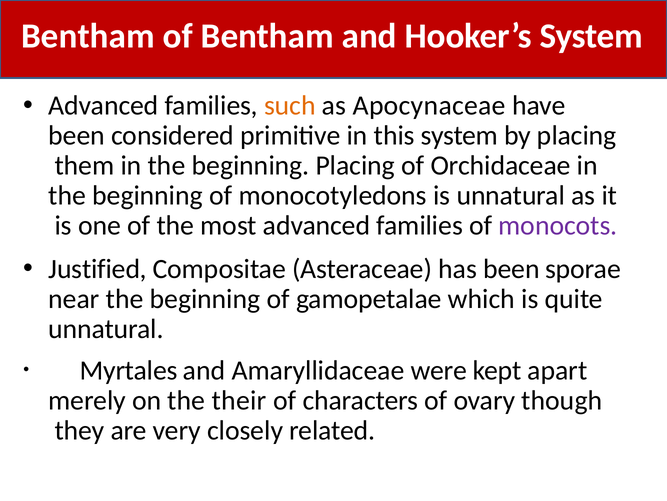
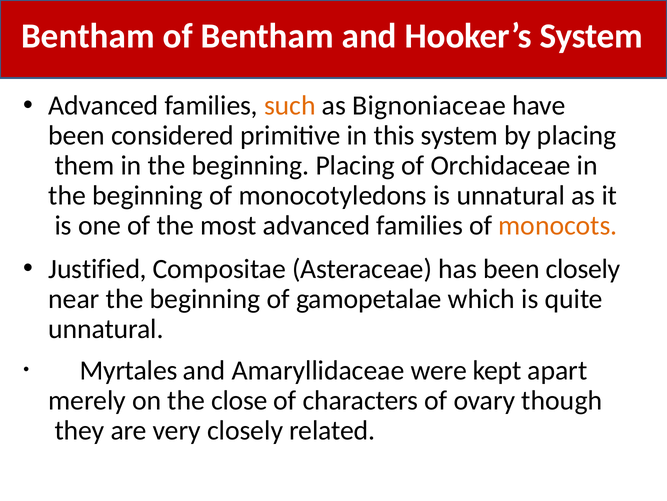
Apocynaceae: Apocynaceae -> Bignoniaceae (429, 105)
monocots colour: purple -> orange (558, 225)
been sporae: sporae -> closely (583, 269)
their: their -> close (239, 400)
